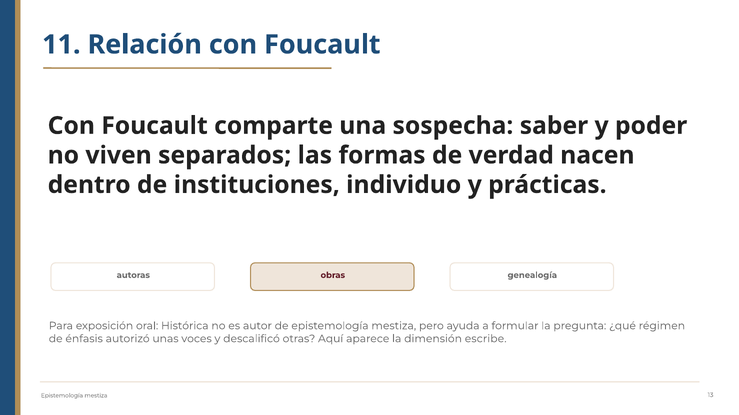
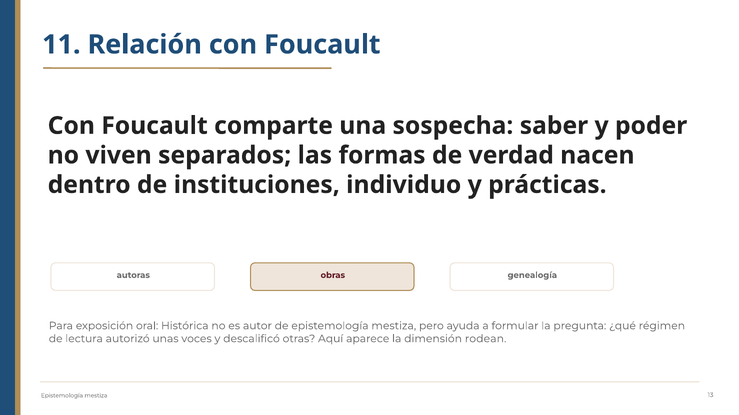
énfasis: énfasis -> lectura (84, 339)
escribe: escribe -> rodean (486, 339)
